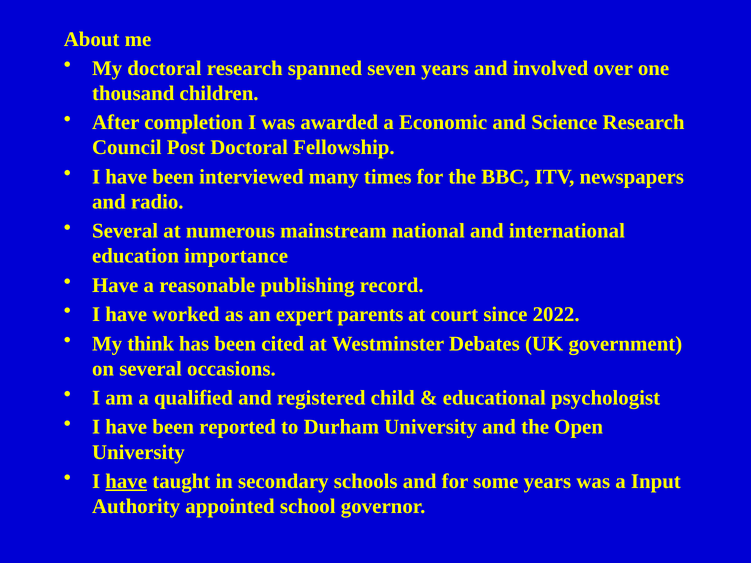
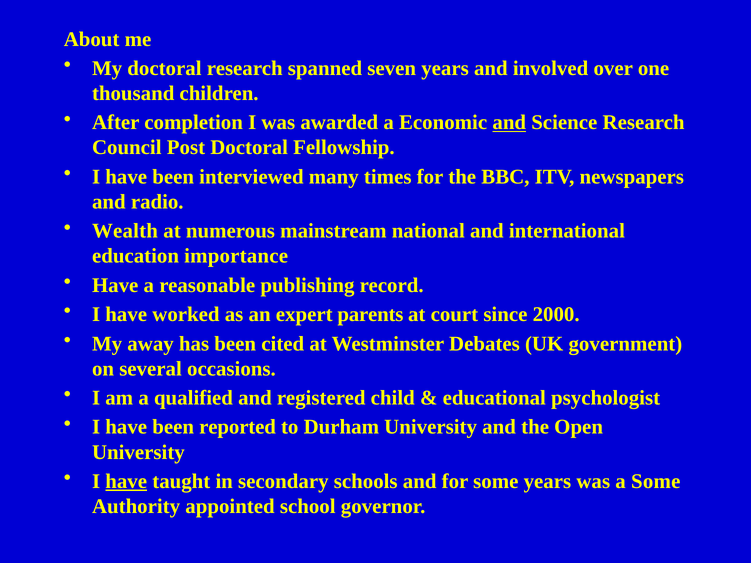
and underline: none -> present (509, 123)
Several: Several -> Wealth (125, 231)
2022: 2022 -> 2000 (556, 315)
think: think -> away (151, 344)
a Input: Input -> Some (656, 482)
